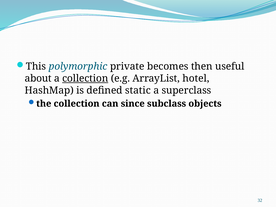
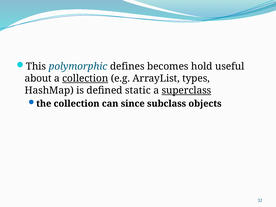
private: private -> defines (127, 66)
then: then -> hold (202, 66)
hotel: hotel -> types (196, 78)
superclass underline: none -> present (186, 90)
